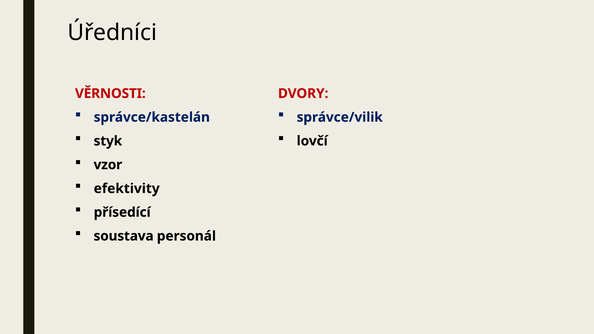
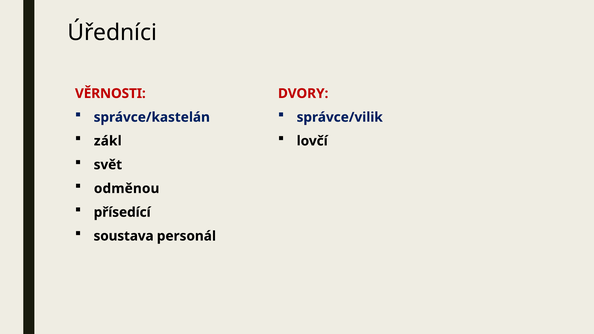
styk: styk -> zákl (108, 141)
vzor: vzor -> svět (108, 165)
efektivity: efektivity -> odměnou (127, 189)
